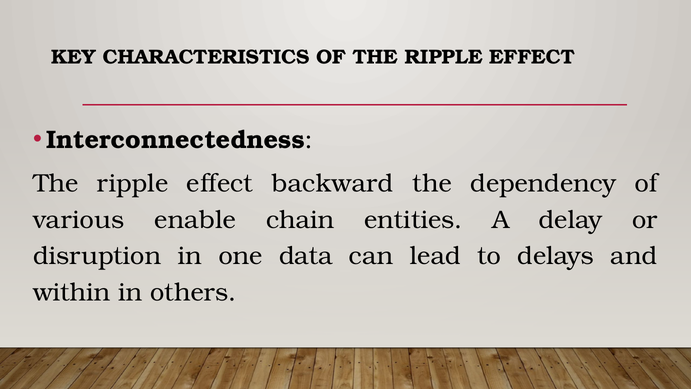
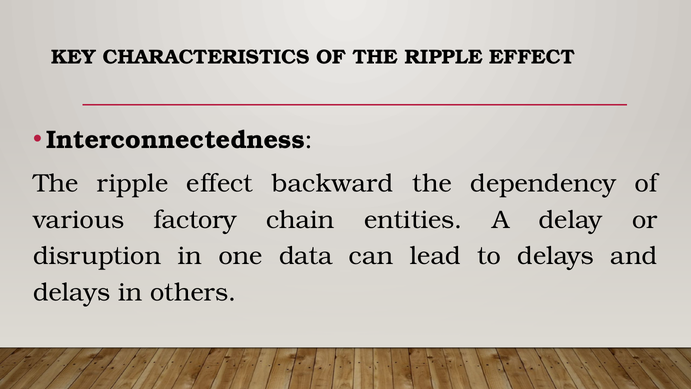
enable: enable -> factory (195, 220)
within: within -> delays (72, 292)
